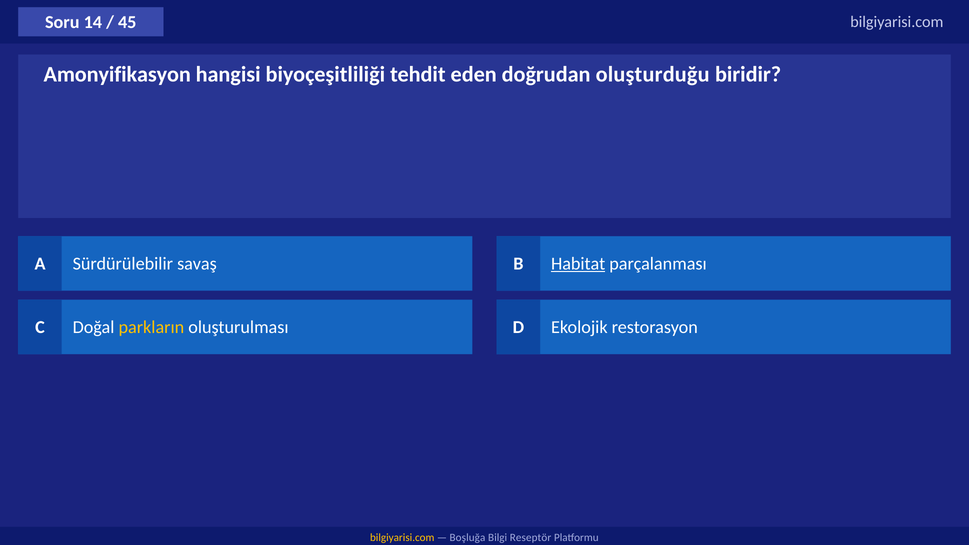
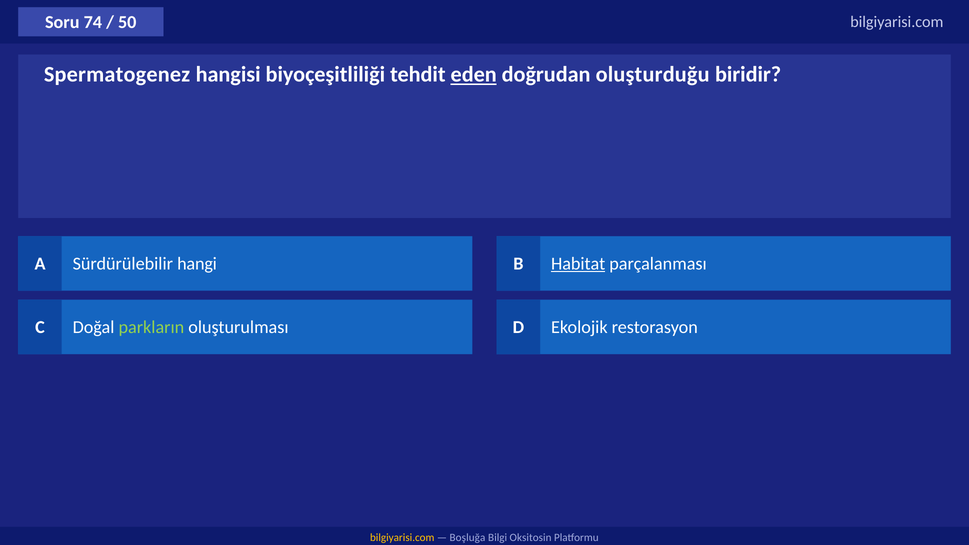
14: 14 -> 74 (93, 22)
45: 45 -> 50 (127, 22)
Amonyifikasyon: Amonyifikasyon -> Spermatogenez (117, 75)
eden underline: none -> present (474, 75)
savaş: savaş -> hangi (197, 264)
parkların colour: yellow -> light green (151, 327)
Reseptör: Reseptör -> Oksitosin (531, 538)
